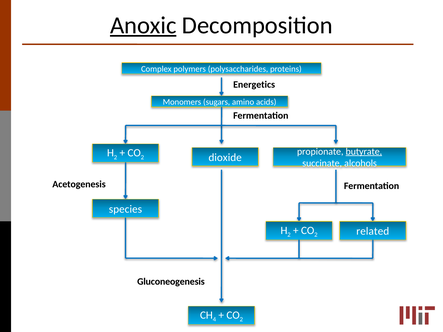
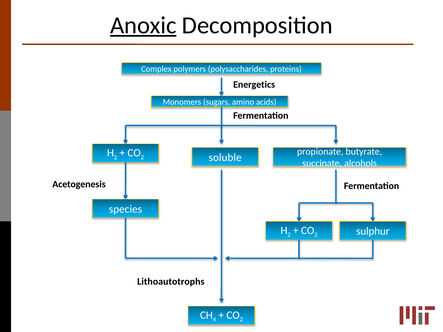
butyrate underline: present -> none (364, 152)
dioxide: dioxide -> soluble (225, 158)
related: related -> sulphur (373, 231)
Gluconeogenesis: Gluconeogenesis -> Lithoautotrophs (171, 282)
